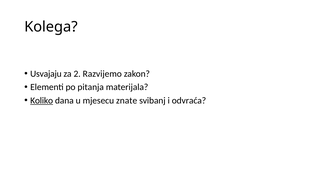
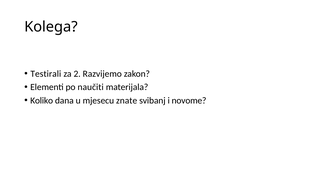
Usvajaju: Usvajaju -> Testirali (46, 74)
pitanja: pitanja -> naučiti (91, 87)
Koliko underline: present -> none (42, 101)
odvraća: odvraća -> novome (189, 101)
